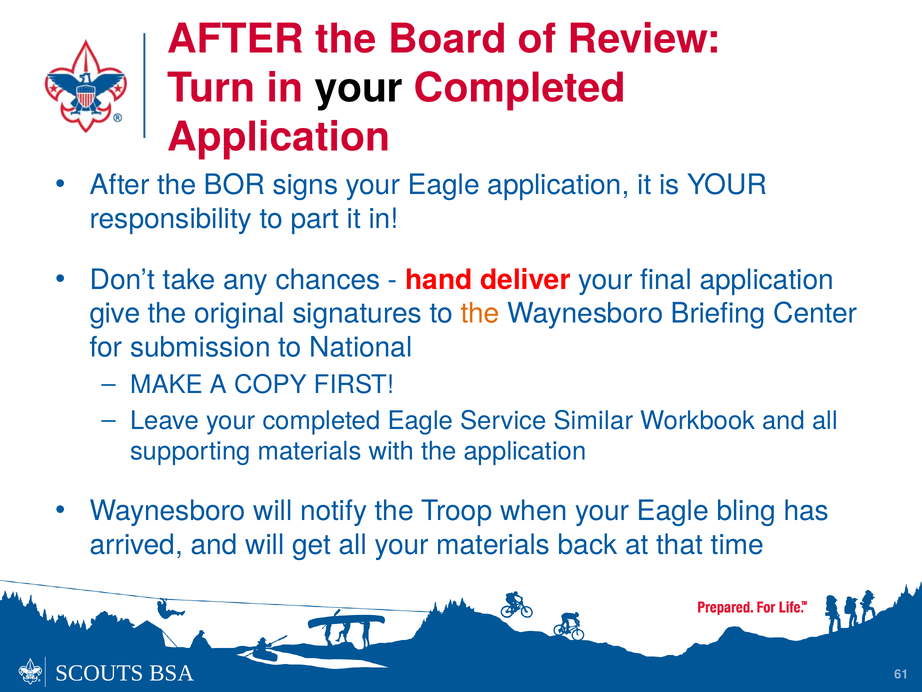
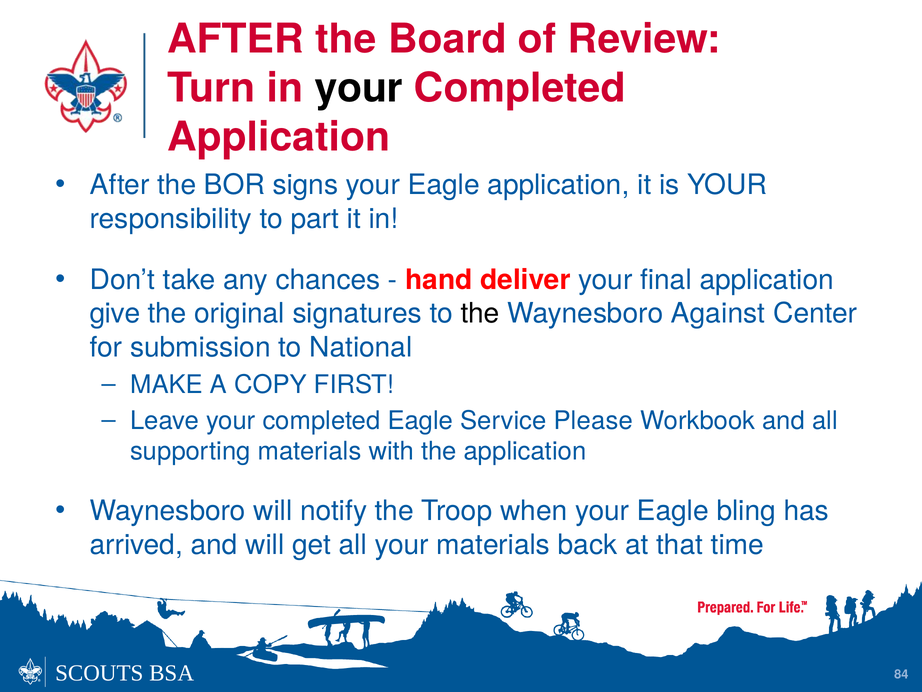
the colour: orange -> black (480, 313)
Briefing: Briefing -> Against (718, 313)
Similar: Similar -> Please (593, 420)
61: 61 -> 84 (901, 674)
